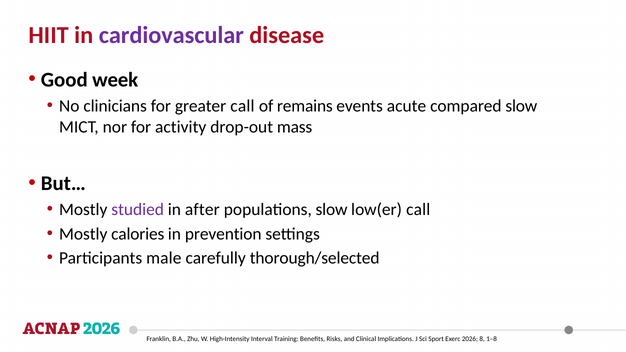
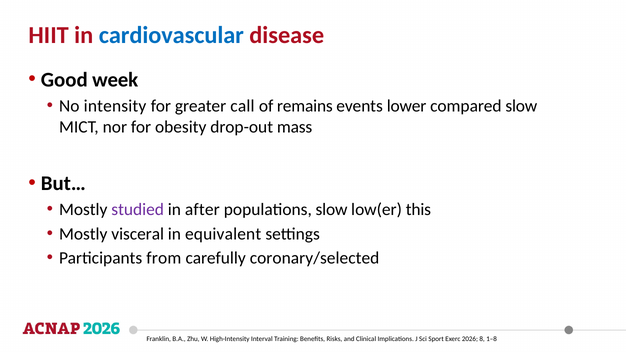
cardiovascular colour: purple -> blue (171, 35)
clinicians: clinicians -> intensity (115, 106)
acute: acute -> lower (407, 106)
activity: activity -> obesity (181, 127)
low(er call: call -> this (418, 210)
calories: calories -> visceral (138, 234)
prevention: prevention -> equivalent (223, 234)
male: male -> from (164, 258)
thorough/selected: thorough/selected -> coronary/selected (315, 258)
